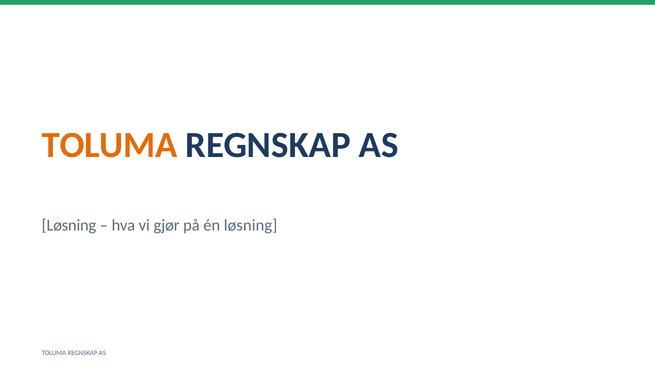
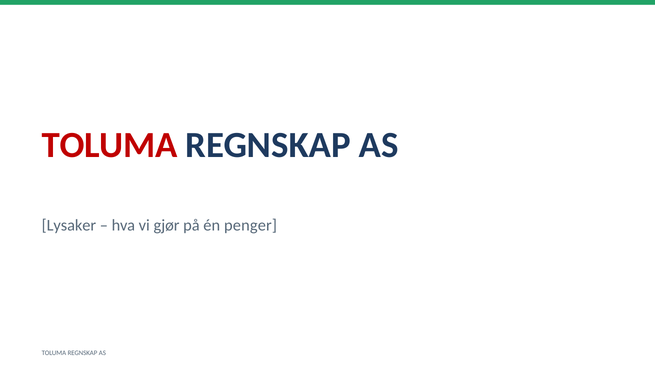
TOLUMA colour: orange -> red (109, 145)
Løsning: Løsning -> Lysaker (69, 226)
én løsning: løsning -> penger (251, 226)
